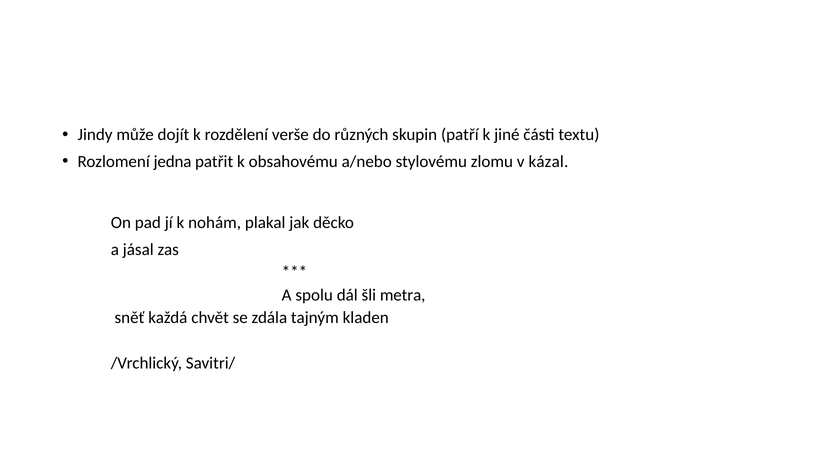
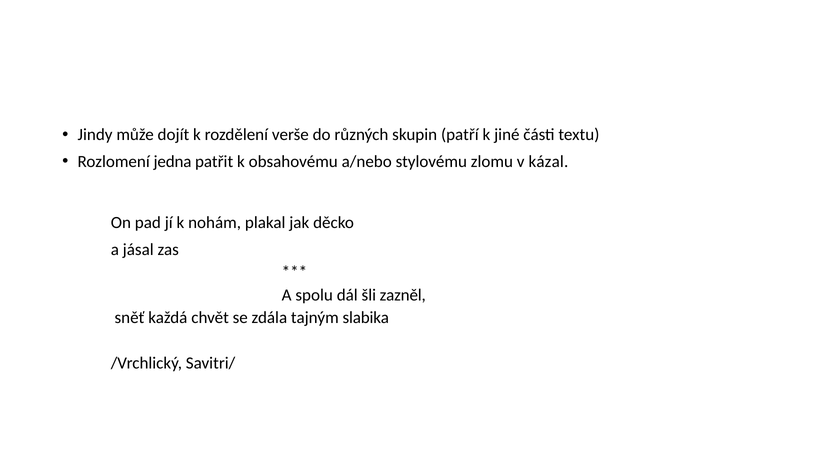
metra: metra -> zazněl (403, 295)
kladen: kladen -> slabika (366, 317)
